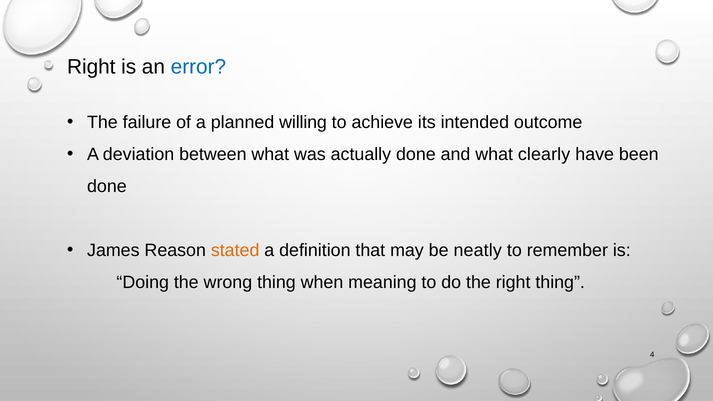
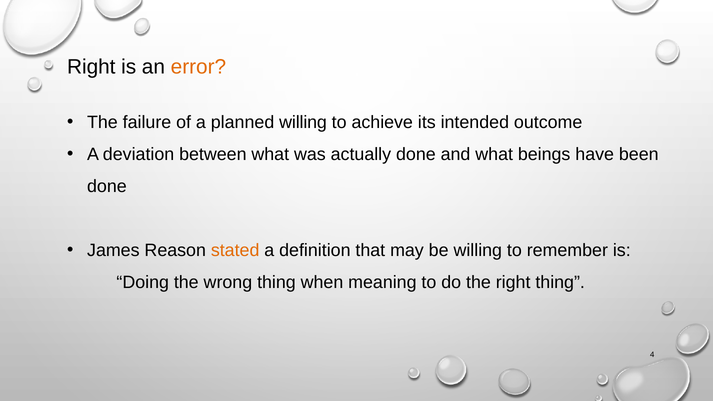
error colour: blue -> orange (198, 67)
clearly: clearly -> beings (544, 154)
be neatly: neatly -> willing (478, 250)
